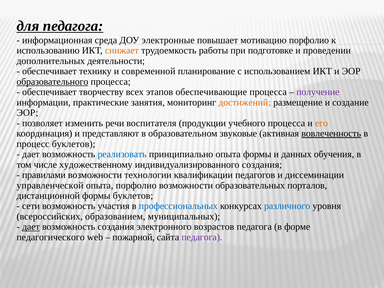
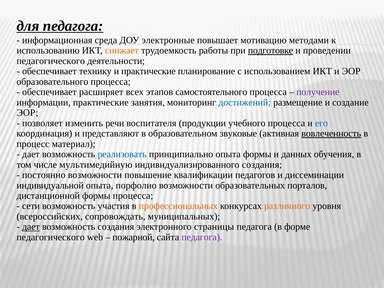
мотивацию порфолио: порфолио -> методами (309, 40)
подготовке underline: none -> present (271, 51)
дополнительных: дополнительных -> педагогического (51, 61)
и современной: современной -> практические (149, 71)
образовательного underline: present -> none (52, 82)
творчеству: творчеству -> расширяет (101, 92)
обеспечивающие: обеспечивающие -> самостоятельного (211, 92)
достижений colour: orange -> blue (245, 102)
его colour: orange -> blue (321, 123)
процесс буклетов: буклетов -> материал (74, 144)
художественному: художественному -> мультимедийную (96, 165)
правилами: правилами -> постоянно (44, 175)
технологии: технологии -> повышение (148, 175)
управленческой: управленческой -> индивидуальной (50, 185)
формы буклетов: буклетов -> процесса (133, 196)
профессиональных colour: blue -> orange (178, 206)
различного colour: blue -> orange (287, 206)
образованием: образованием -> сопровождать (115, 216)
возрастов: возрастов -> страницы (214, 227)
